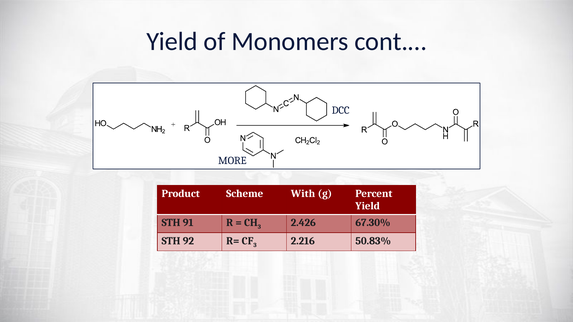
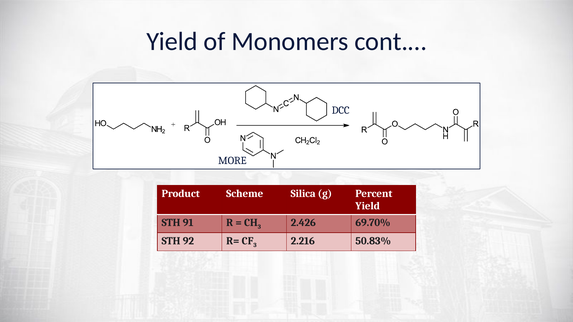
With: With -> Silica (303, 194)
67.30%: 67.30% -> 69.70% (373, 223)
